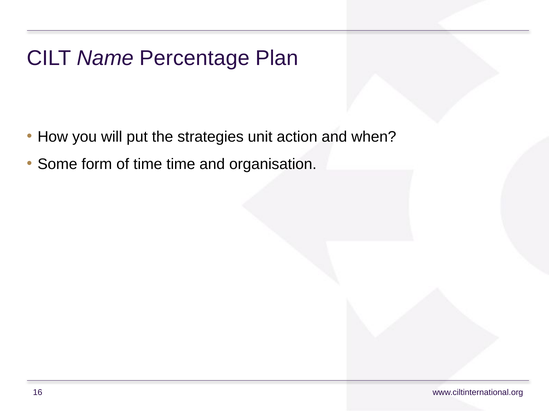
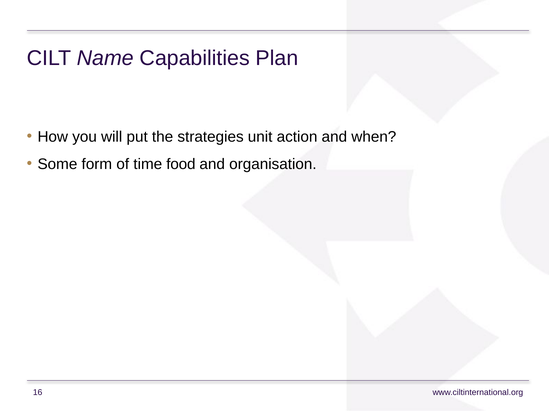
Percentage: Percentage -> Capabilities (195, 58)
time time: time -> food (181, 164)
